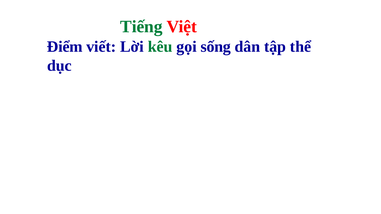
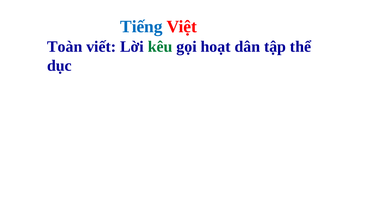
Tiếng colour: green -> blue (141, 27)
Điểm: Điểm -> Toàn (65, 47)
sống: sống -> hoạt (216, 47)
